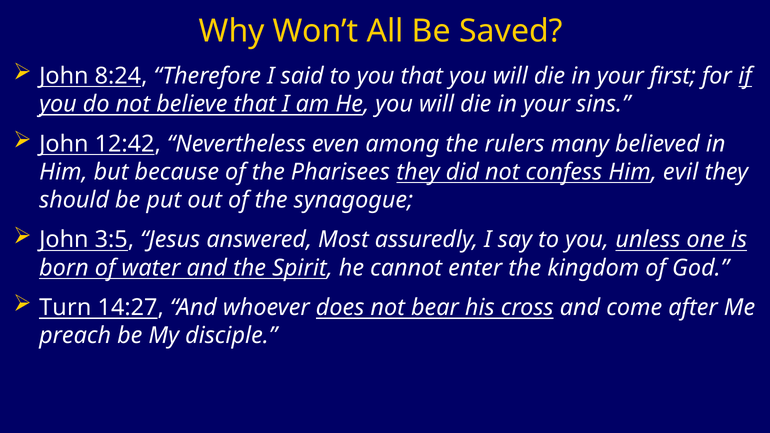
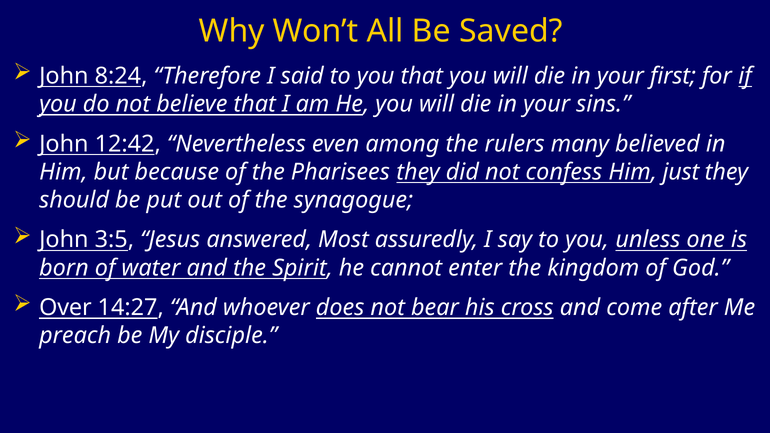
evil: evil -> just (681, 172)
Turn: Turn -> Over (65, 308)
